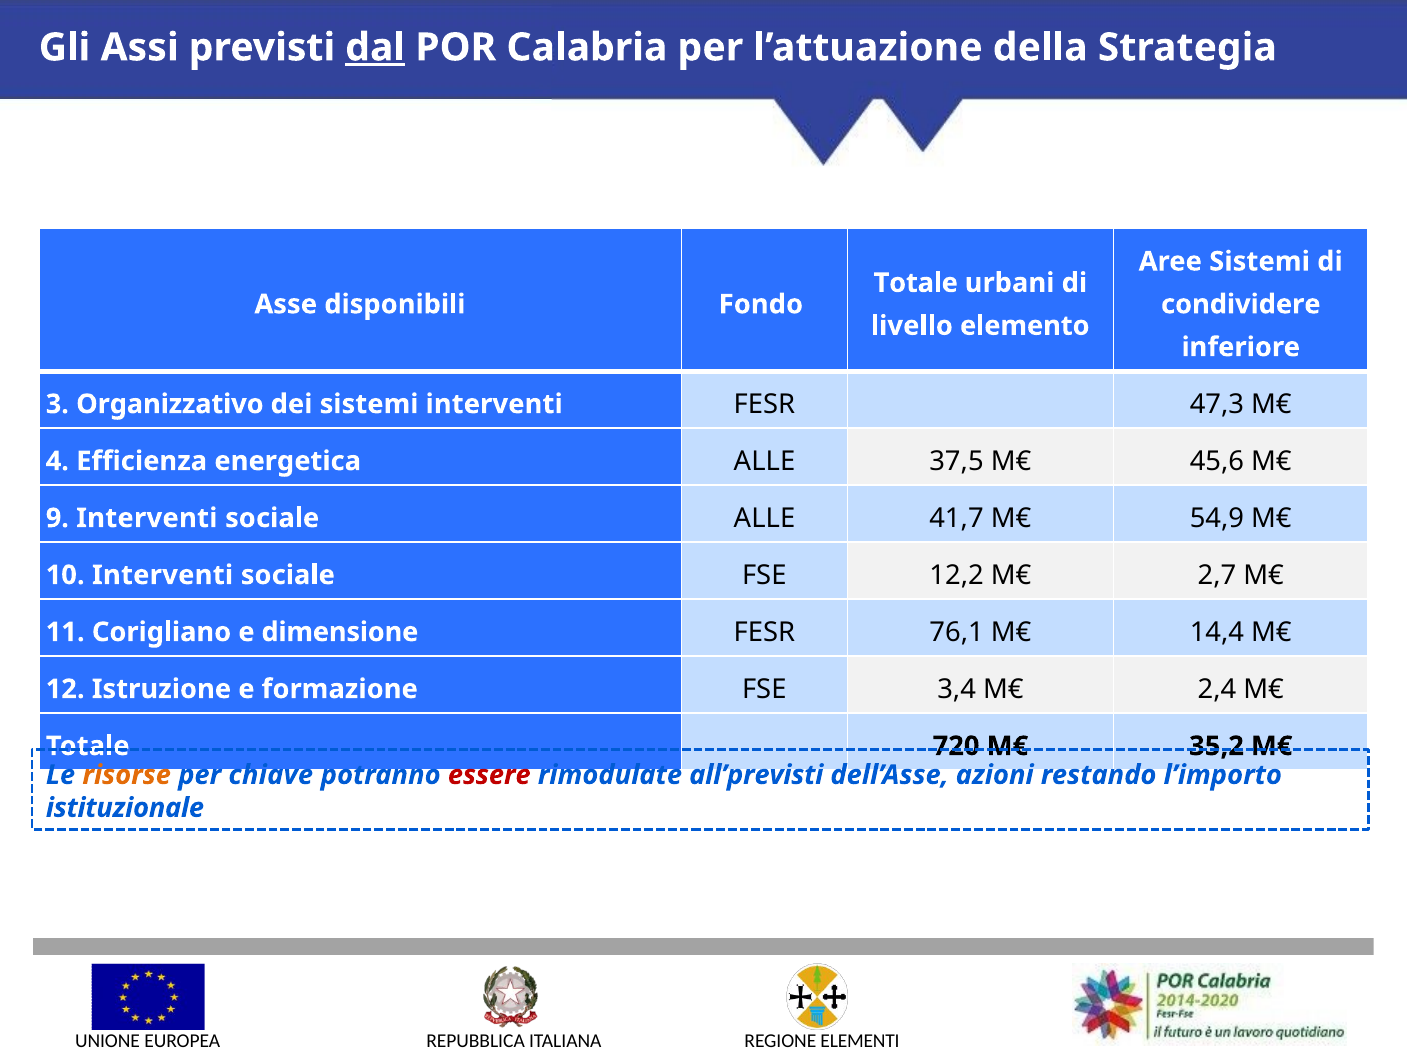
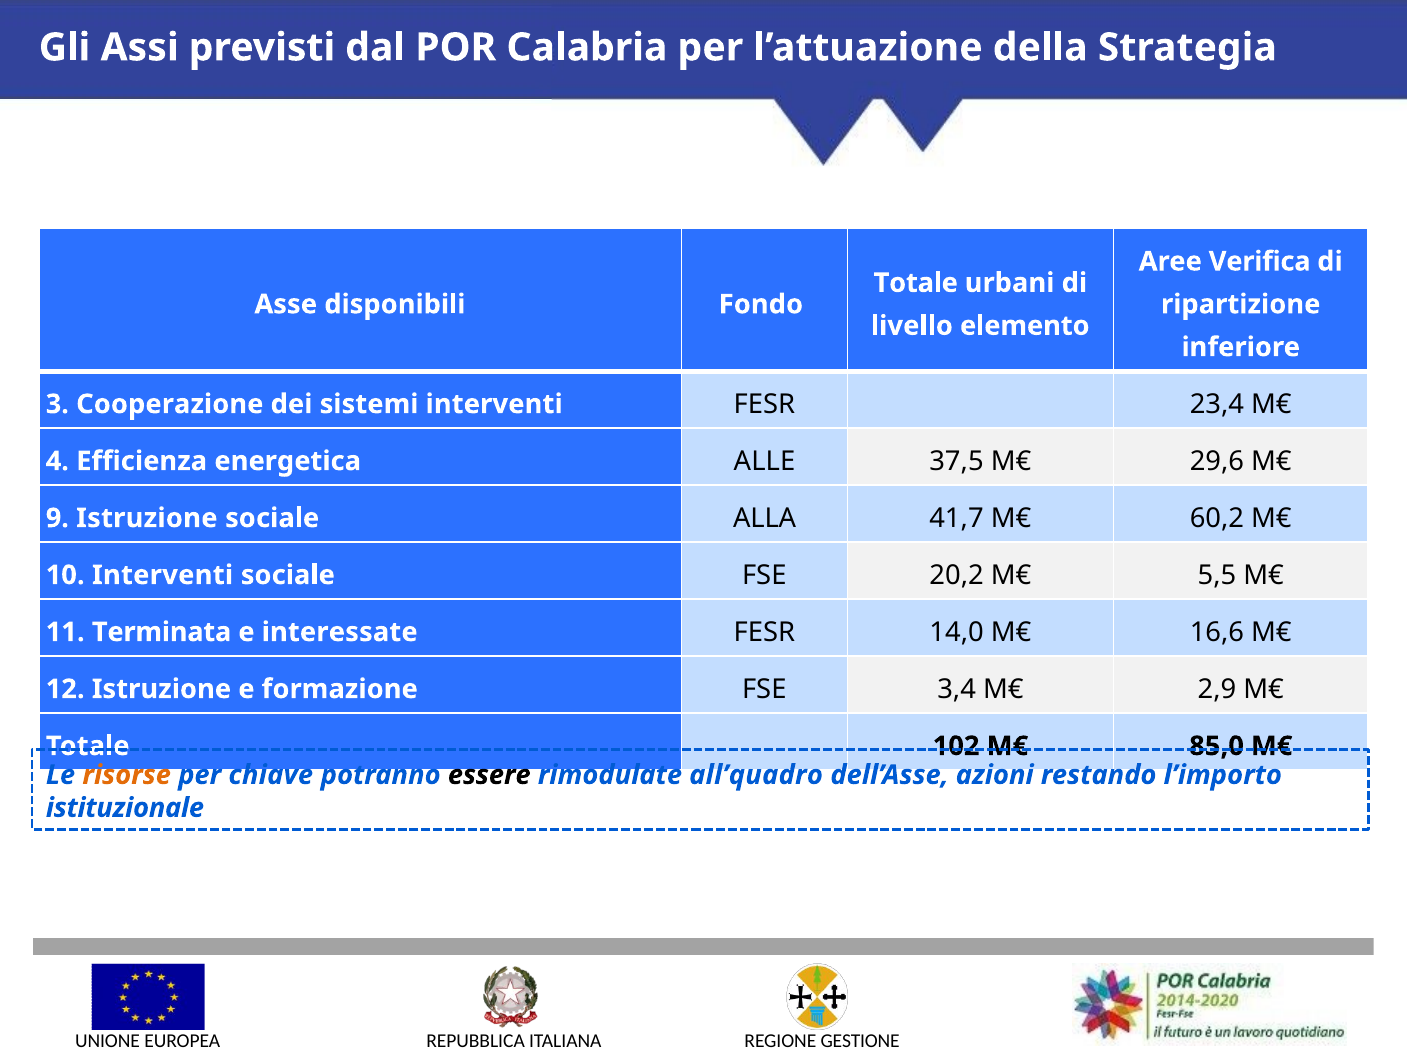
dal underline: present -> none (375, 47)
Aree Sistemi: Sistemi -> Verifica (1260, 261)
condividere: condividere -> ripartizione (1241, 304)
Organizzativo: Organizzativo -> Cooperazione (170, 404)
47,3: 47,3 -> 23,4 (1217, 404)
45,6: 45,6 -> 29,6 (1217, 461)
9 Interventi: Interventi -> Istruzione (147, 518)
sociale ALLE: ALLE -> ALLA (765, 518)
54,9: 54,9 -> 60,2 (1217, 518)
12,2: 12,2 -> 20,2 (957, 575)
2,7: 2,7 -> 5,5 (1217, 575)
Corigliano: Corigliano -> Terminata (162, 632)
dimensione: dimensione -> interessate (340, 632)
76,1: 76,1 -> 14,0 (957, 632)
14,4: 14,4 -> 16,6 (1217, 632)
2,4: 2,4 -> 2,9 (1217, 689)
720: 720 -> 102 (956, 746)
35,2: 35,2 -> 85,0 (1217, 746)
essere colour: red -> black (489, 774)
all’previsti: all’previsti -> all’quadro (756, 774)
ELEMENTI: ELEMENTI -> GESTIONE (860, 1041)
